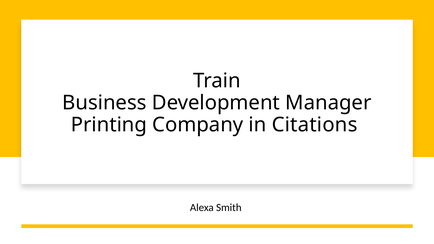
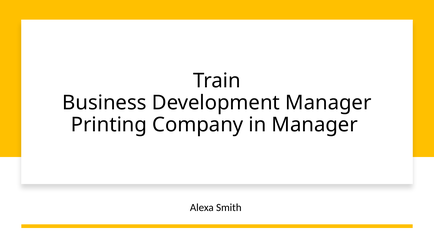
in Citations: Citations -> Manager (315, 125)
